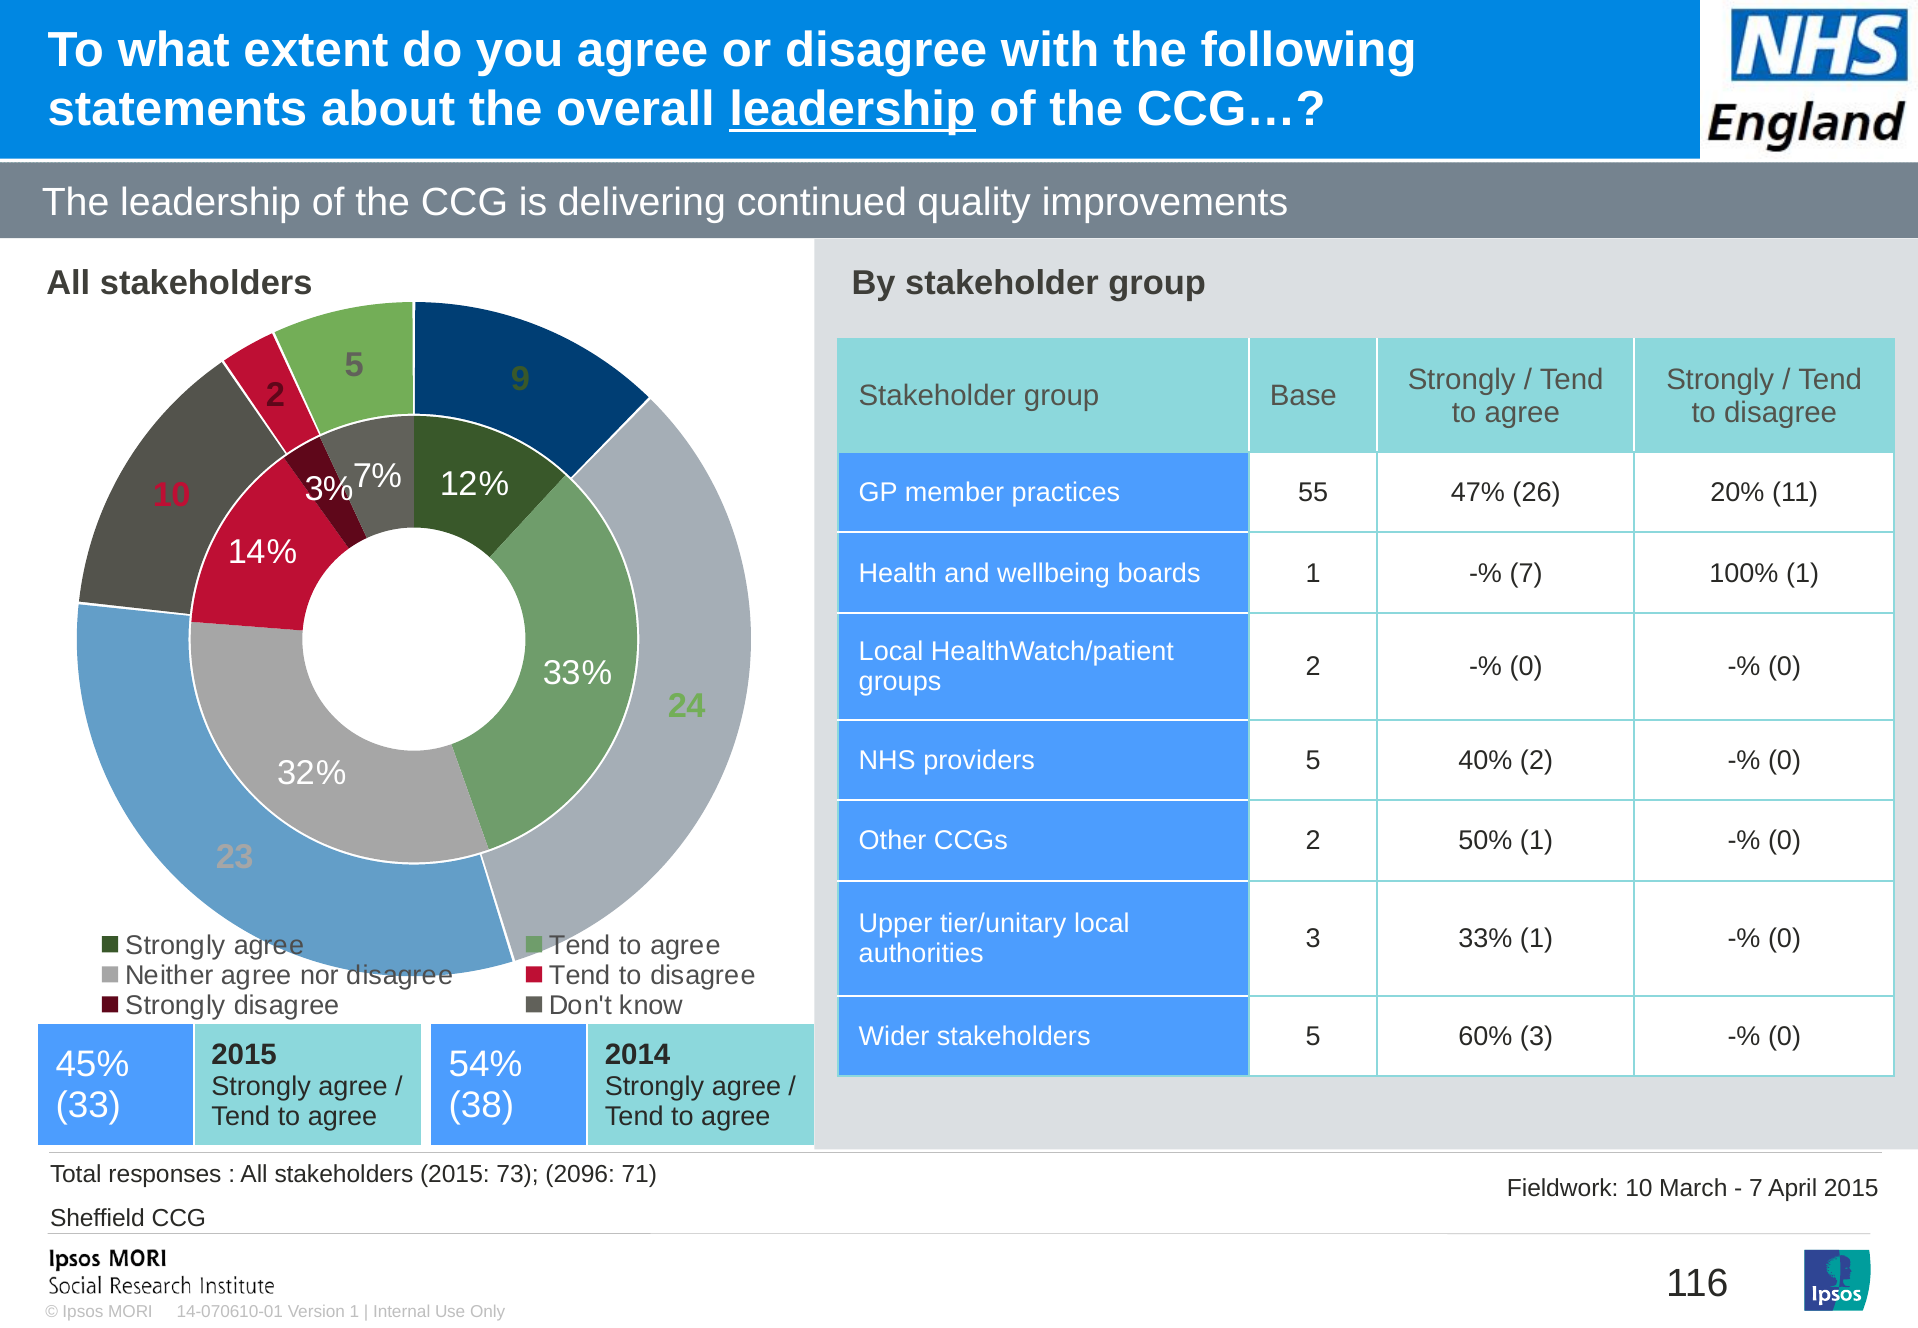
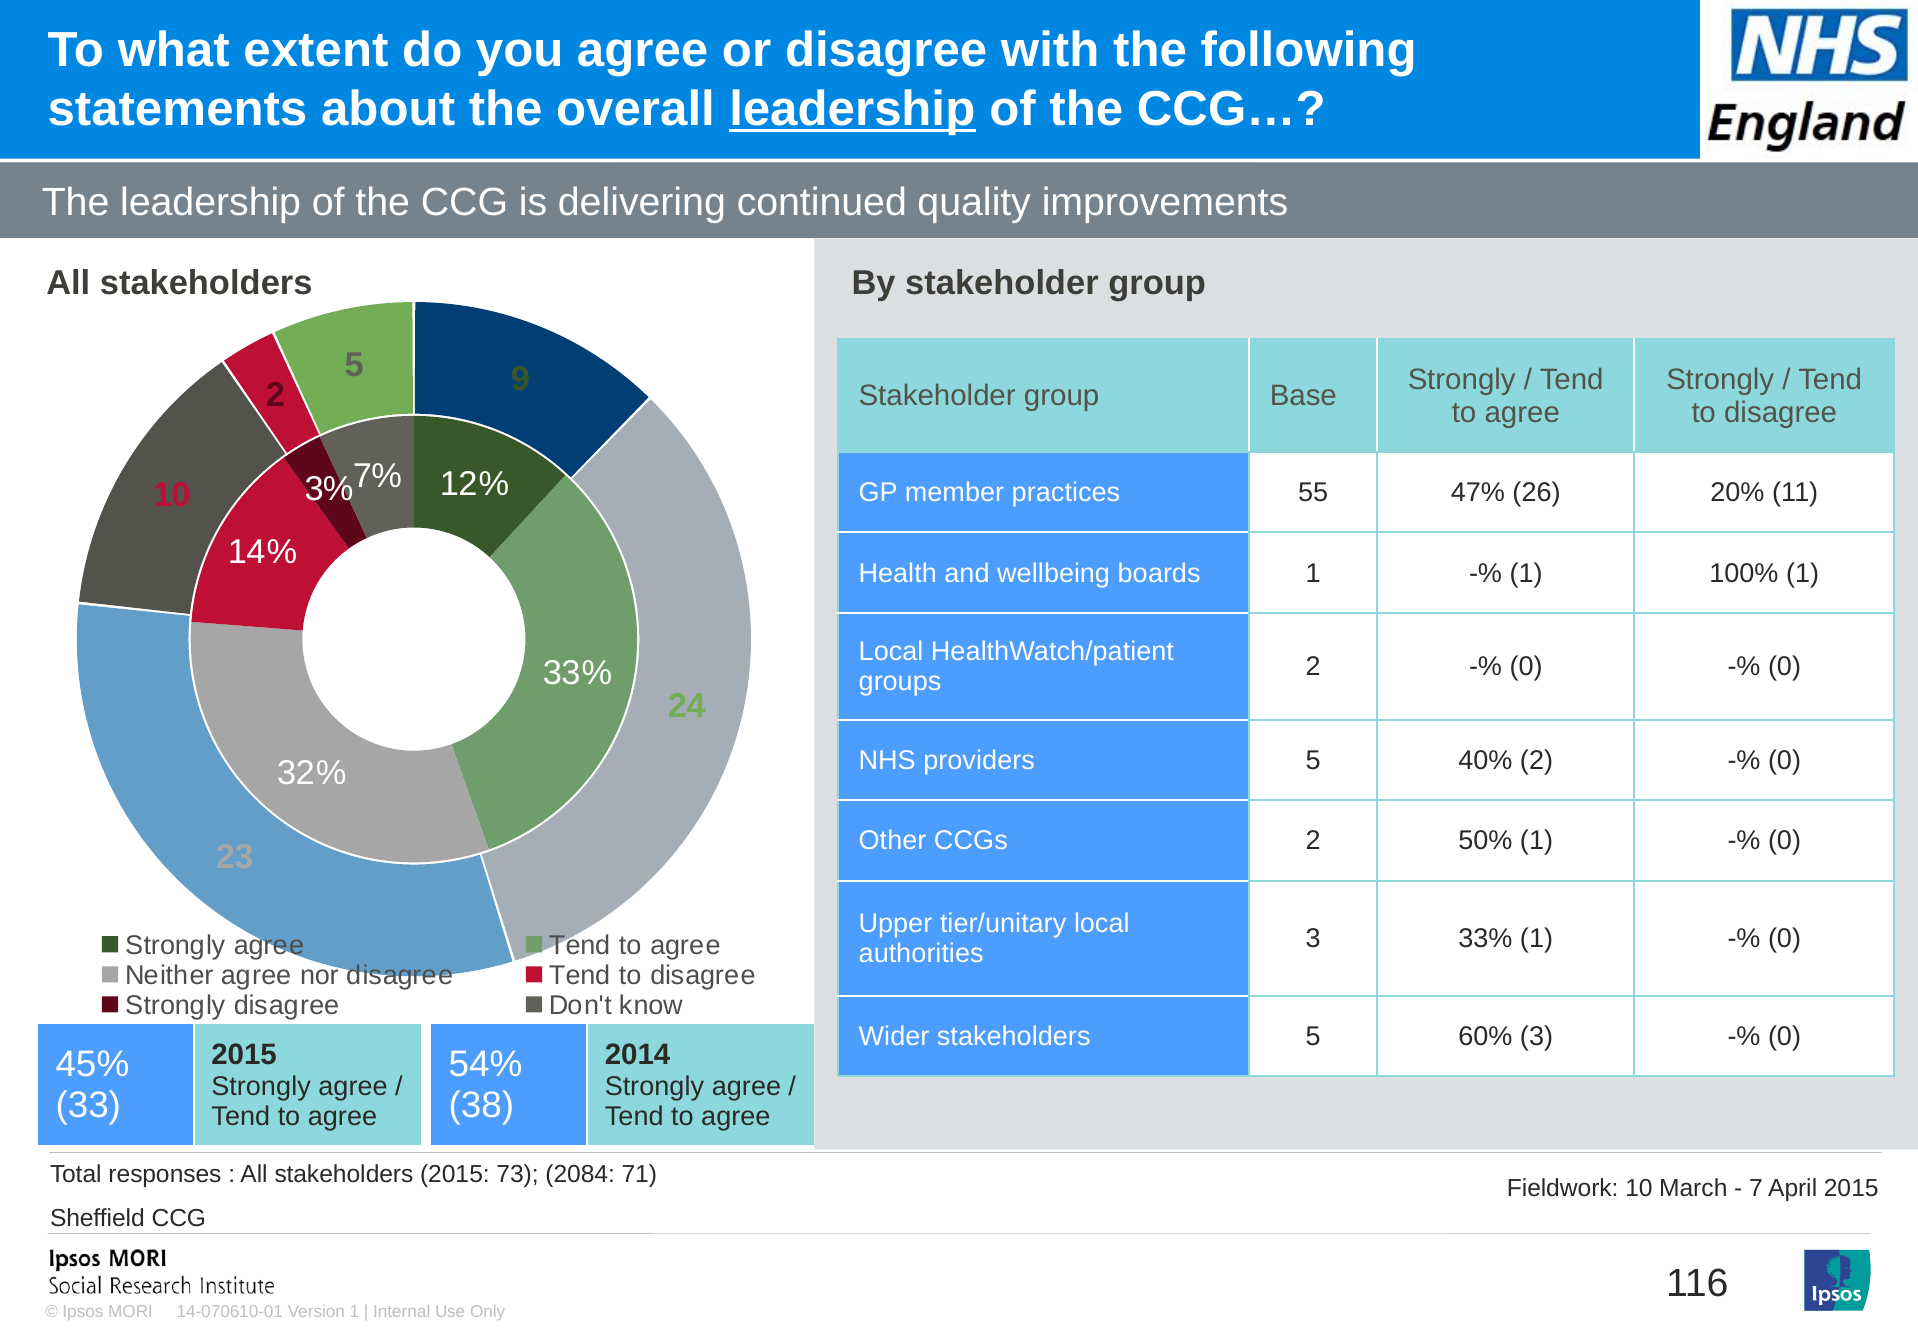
7: 7 -> 1 (1526, 573)
2096: 2096 -> 2084 (580, 1174)
